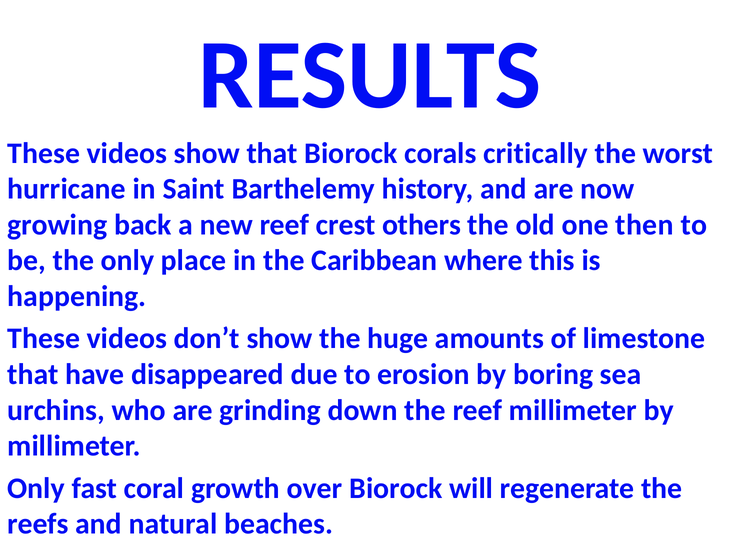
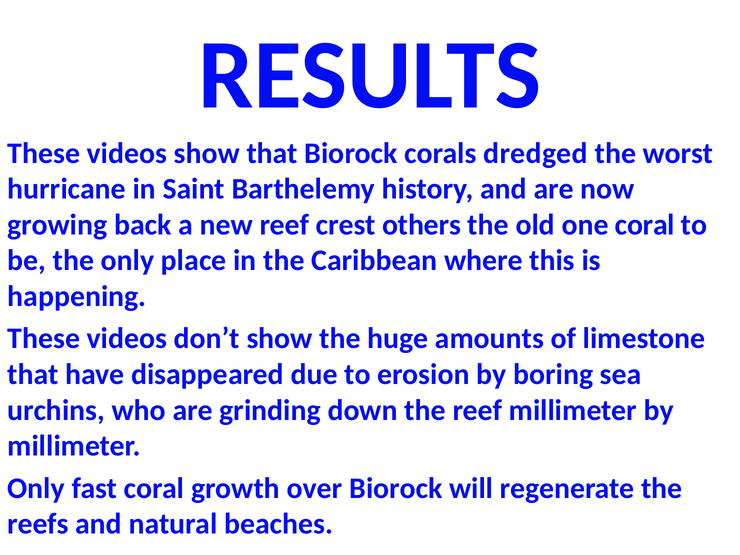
critically: critically -> dredged (536, 153)
one then: then -> coral (645, 225)
